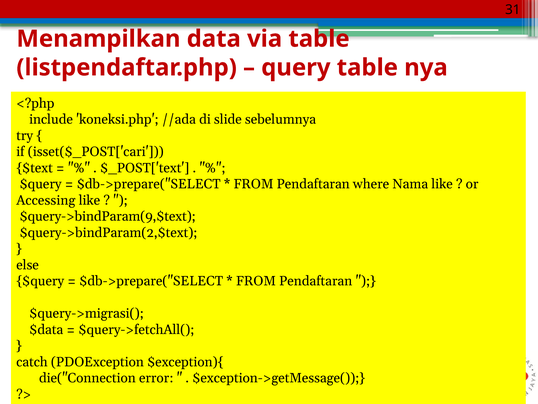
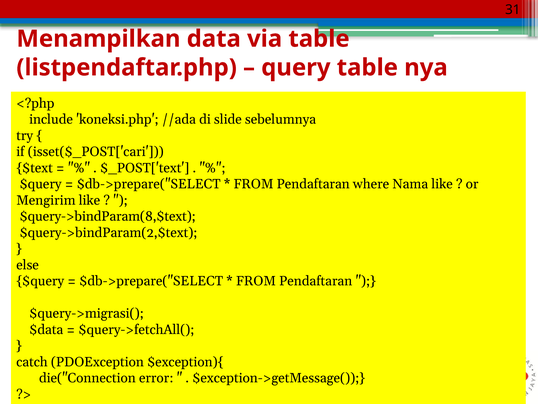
Accessing: Accessing -> Mengirim (46, 200)
$query->bindParam(9,$text: $query->bindParam(9,$text -> $query->bindParam(8,$text (108, 216)
